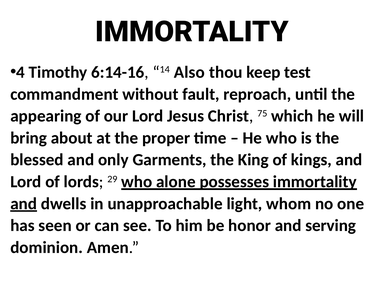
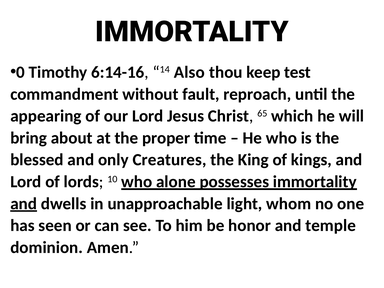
4: 4 -> 0 (21, 72)
75: 75 -> 65 (262, 113)
Garments: Garments -> Creatures (169, 160)
29: 29 -> 10 (112, 179)
serving: serving -> temple (331, 226)
